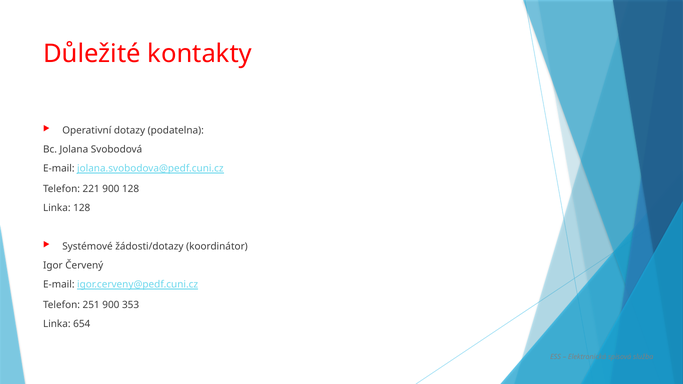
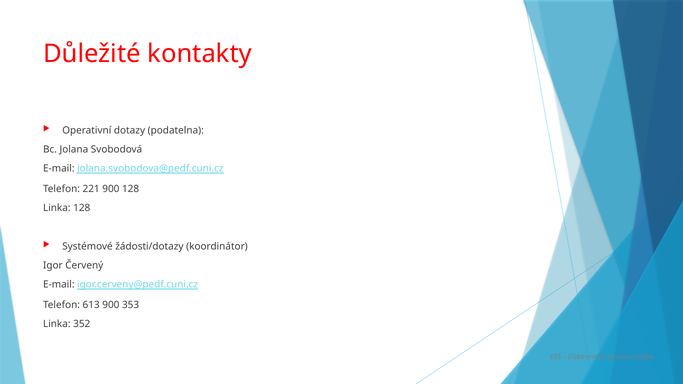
251: 251 -> 613 (91, 305)
654: 654 -> 352 (82, 324)
